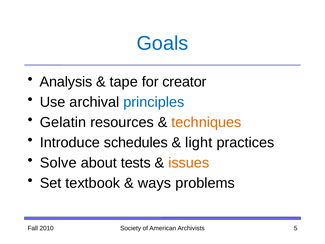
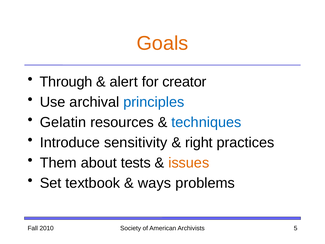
Goals colour: blue -> orange (162, 43)
Analysis: Analysis -> Through (66, 82)
tape: tape -> alert (124, 82)
techniques colour: orange -> blue (206, 122)
schedules: schedules -> sensitivity (136, 142)
light: light -> right (199, 142)
Solve: Solve -> Them (58, 163)
